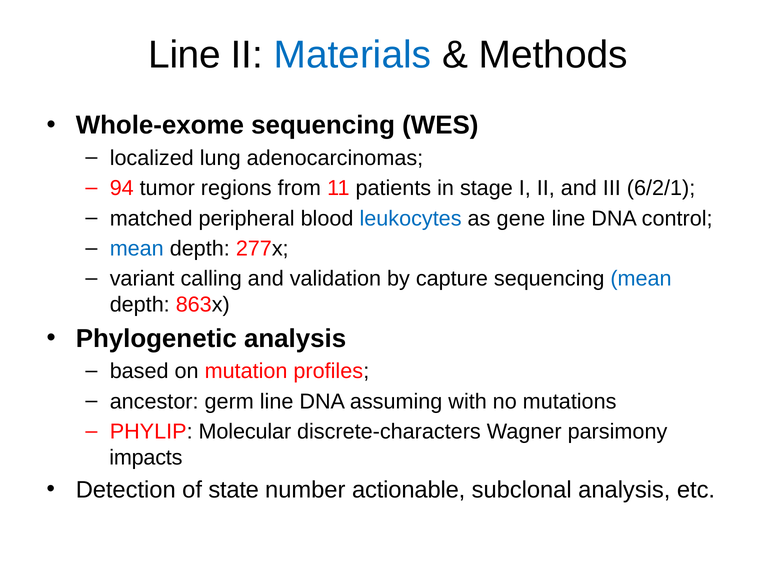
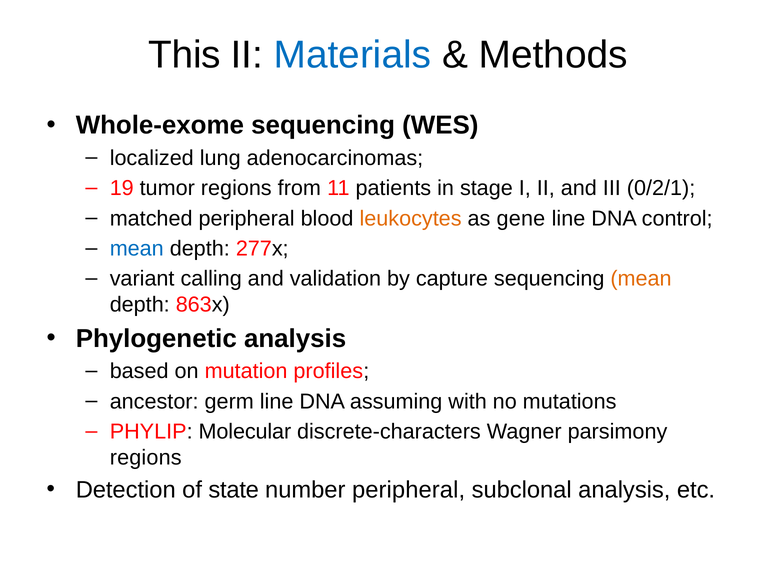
Line: Line -> This (185, 55)
94: 94 -> 19 (122, 188)
6/2/1: 6/2/1 -> 0/2/1 (661, 188)
leukocytes colour: blue -> orange (411, 218)
mean colour: blue -> orange (641, 279)
impacts: impacts -> regions (146, 457)
number actionable: actionable -> peripheral (409, 490)
